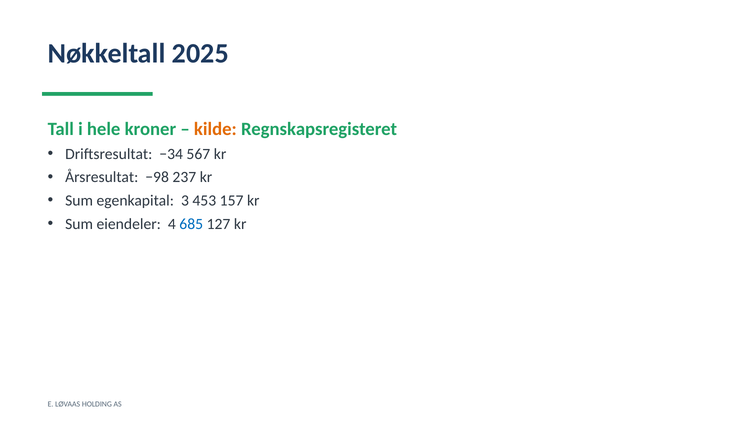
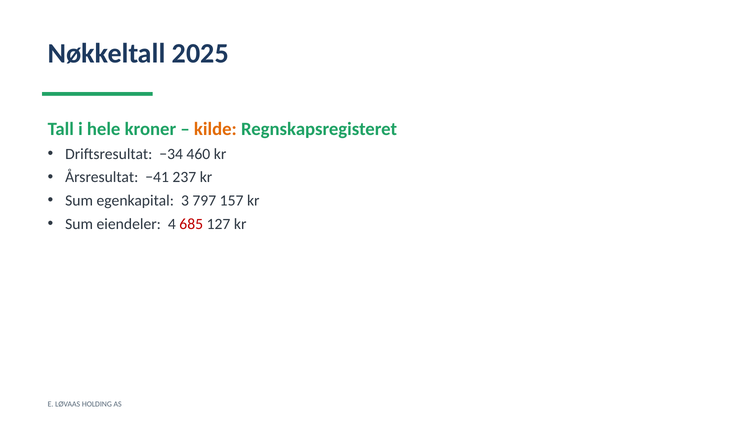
567: 567 -> 460 (198, 154)
−98: −98 -> −41 (157, 177)
453: 453 -> 797 (204, 201)
685 colour: blue -> red (191, 224)
